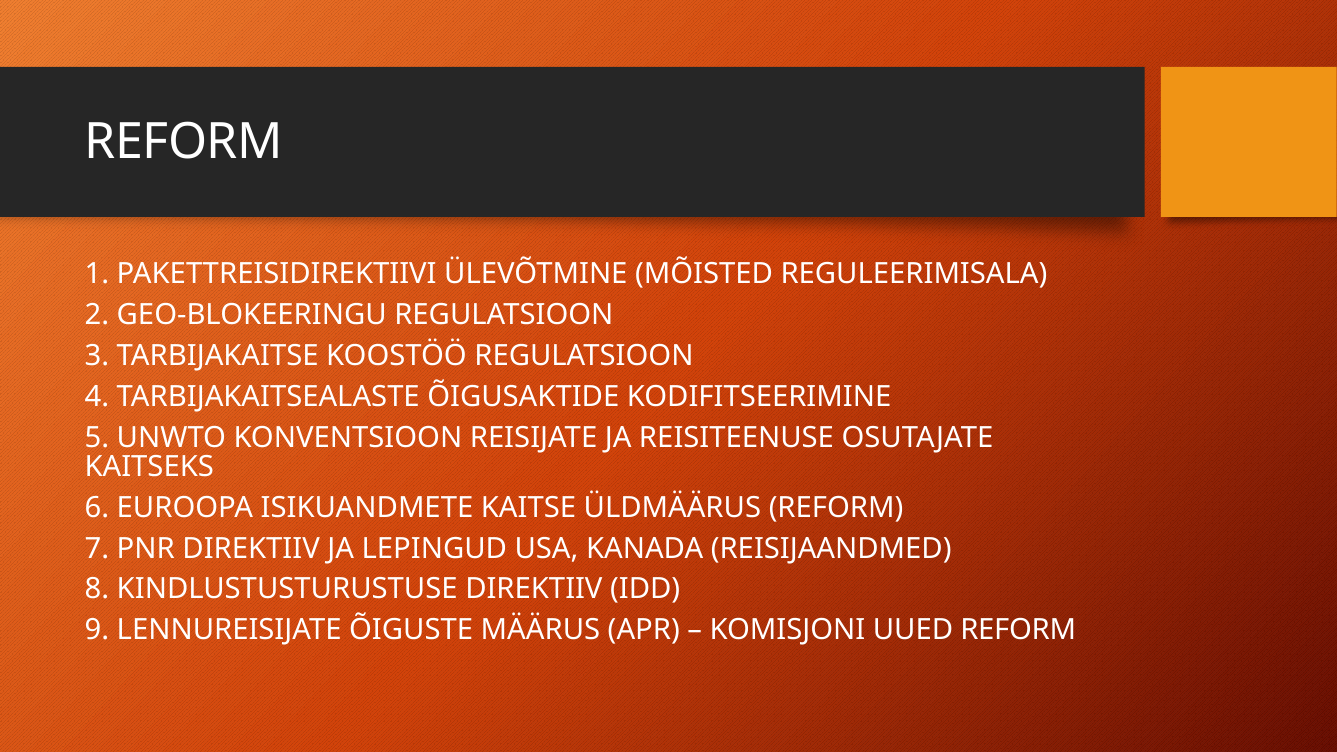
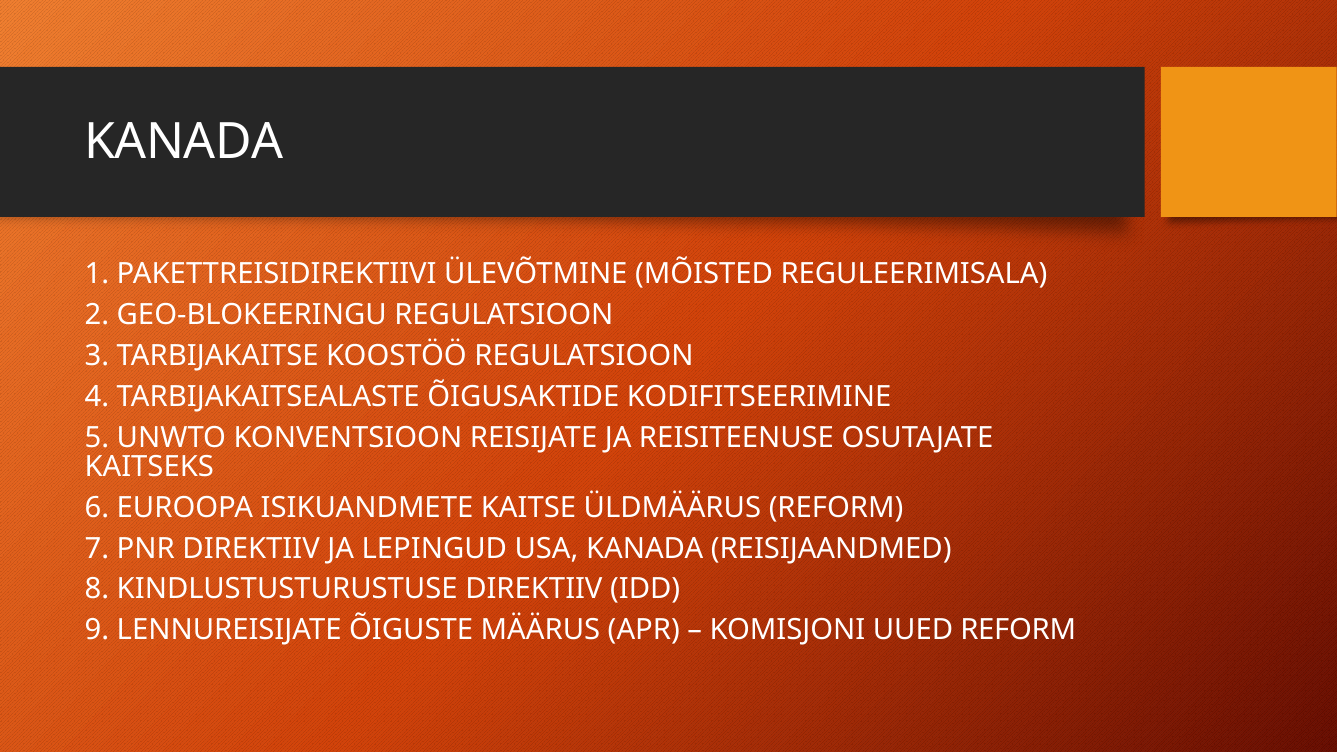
REFORM: REFORM -> KANADA (184, 142)
